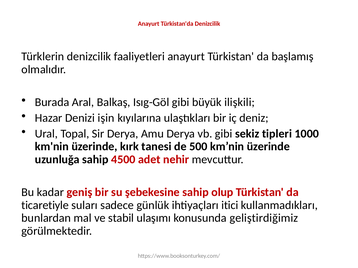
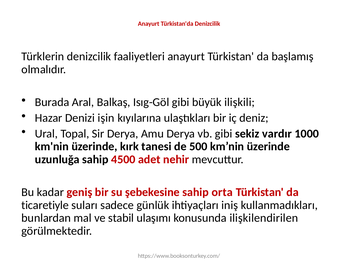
tipleri: tipleri -> vardır (277, 134)
olup: olup -> orta (222, 193)
itici: itici -> iniş (230, 206)
geliştirdiğimiz: geliştirdiğimiz -> ilişkilendirilen (264, 218)
